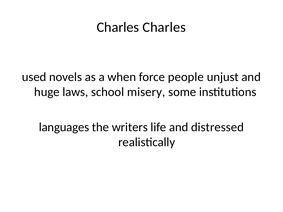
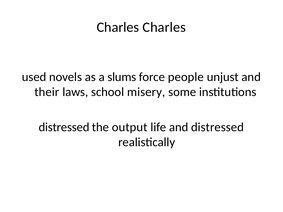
when: when -> slums (122, 77)
huge: huge -> their (47, 92)
languages: languages -> distressed (64, 127)
writers: writers -> output (130, 127)
